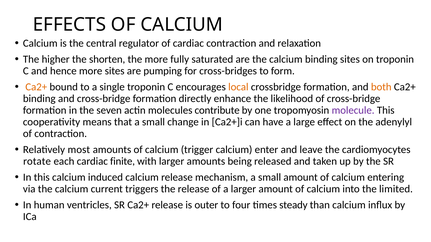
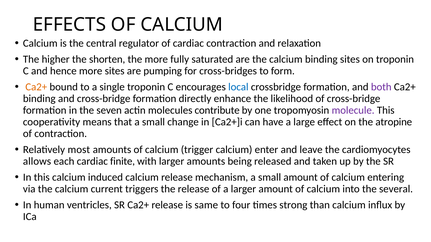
local colour: orange -> blue (238, 87)
both colour: orange -> purple (381, 87)
adenylyl: adenylyl -> atropine (394, 122)
rotate: rotate -> allows (37, 161)
limited: limited -> several (396, 189)
outer: outer -> same (206, 205)
steady: steady -> strong (293, 205)
